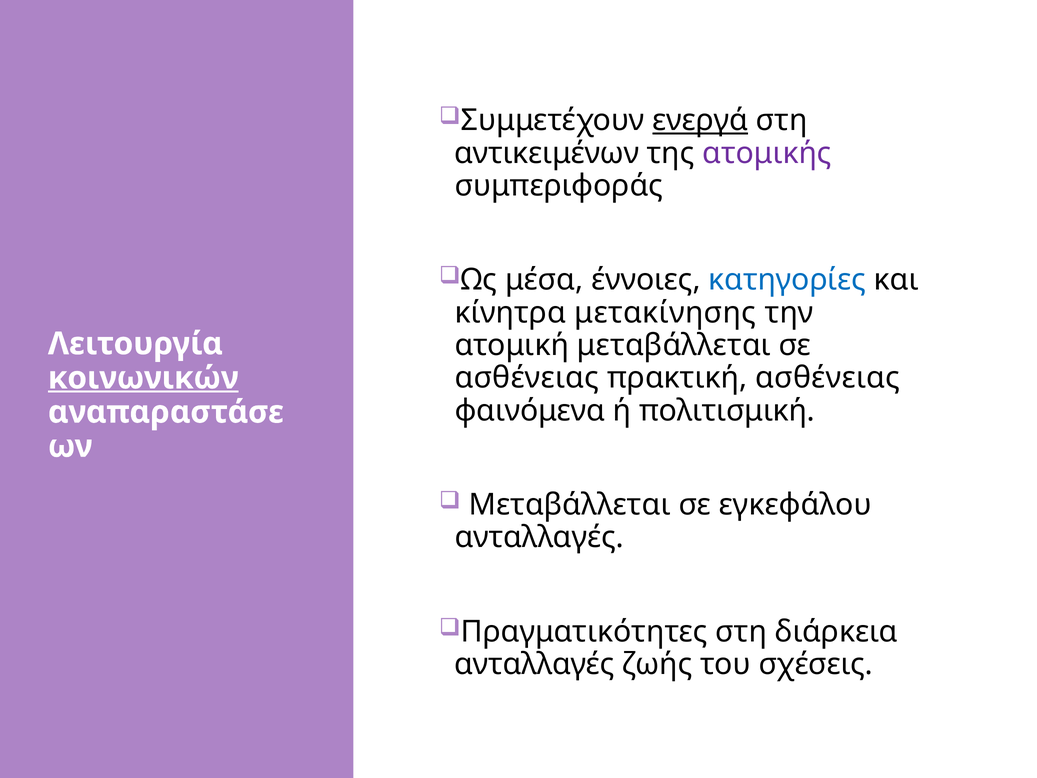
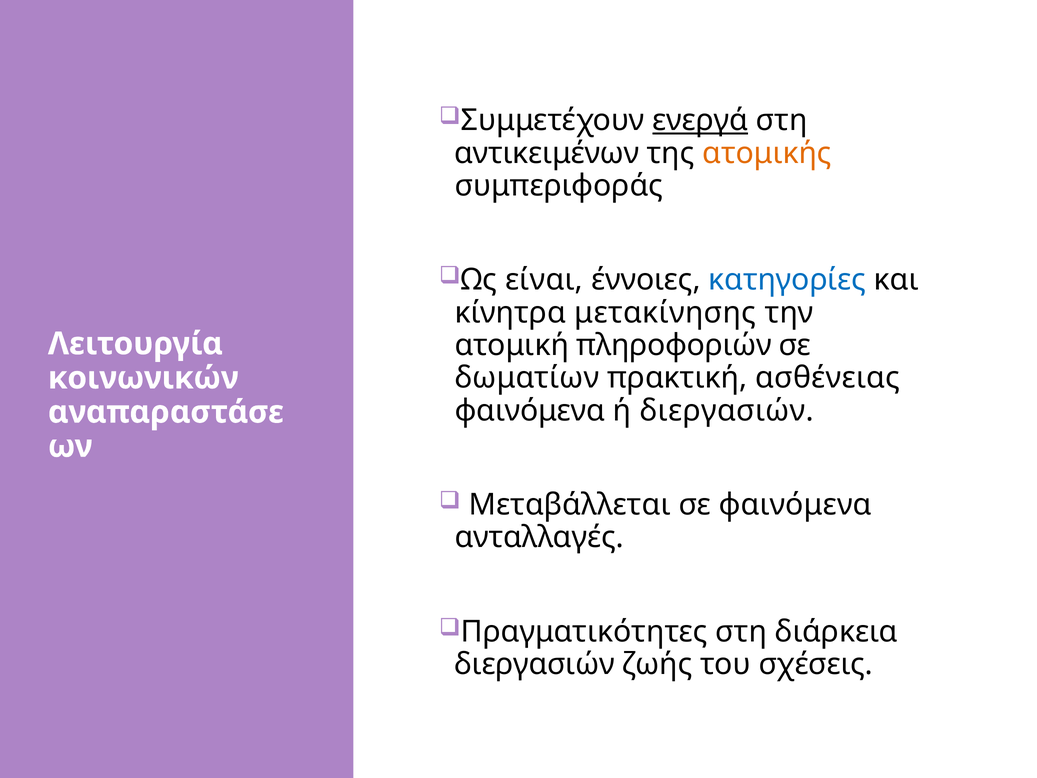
ατομικής colour: purple -> orange (767, 153)
μέσα: μέσα -> είναι (544, 280)
ατομική μεταβάλλεται: μεταβάλλεται -> πληροφοριών (674, 345)
ασθένειας: ασθένειας -> δωματίων (527, 378)
κοινωνικών underline: present -> none (143, 378)
ή πολιτισμική: πολιτισμική -> διεργασιών (727, 410)
σε εγκεφάλου: εγκεφάλου -> φαινόμενα (795, 505)
ανταλλαγές: ανταλλαγές -> διεργασιών (534, 664)
